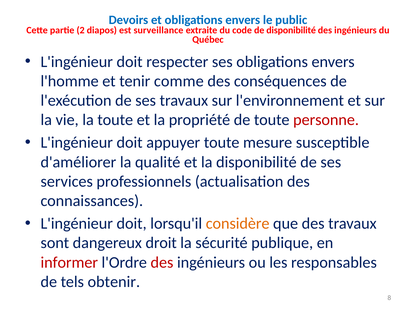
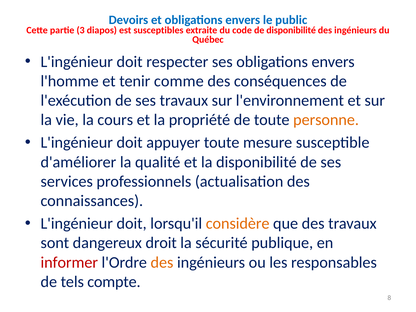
2: 2 -> 3 (81, 30)
surveillance: surveillance -> susceptibles (159, 30)
la toute: toute -> cours (115, 120)
personne colour: red -> orange (326, 120)
des colour: red -> orange (162, 262)
obtenir: obtenir -> compte (114, 282)
